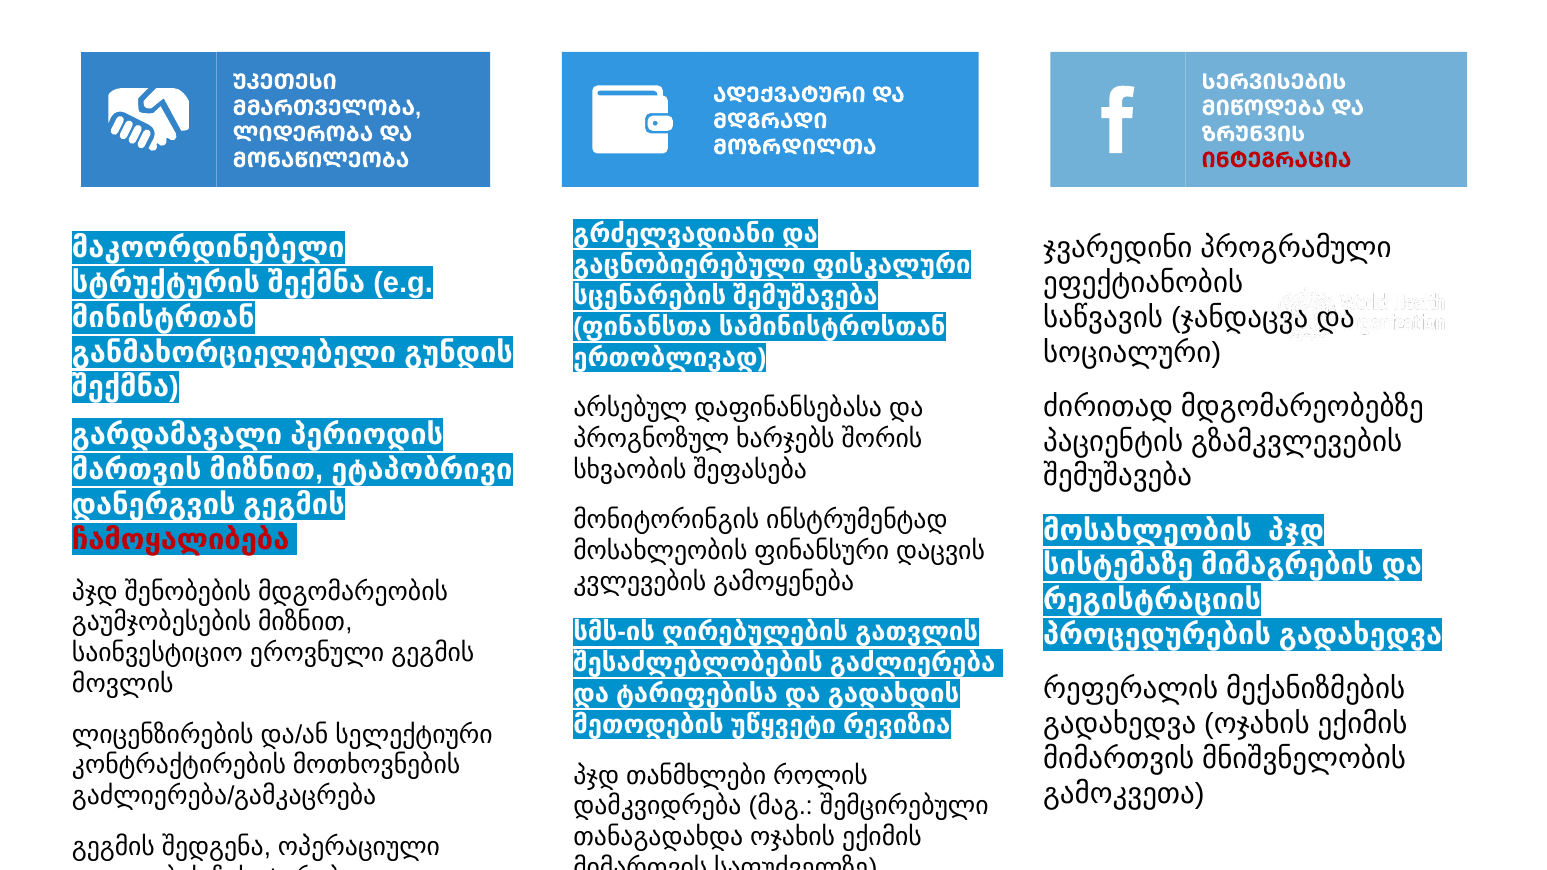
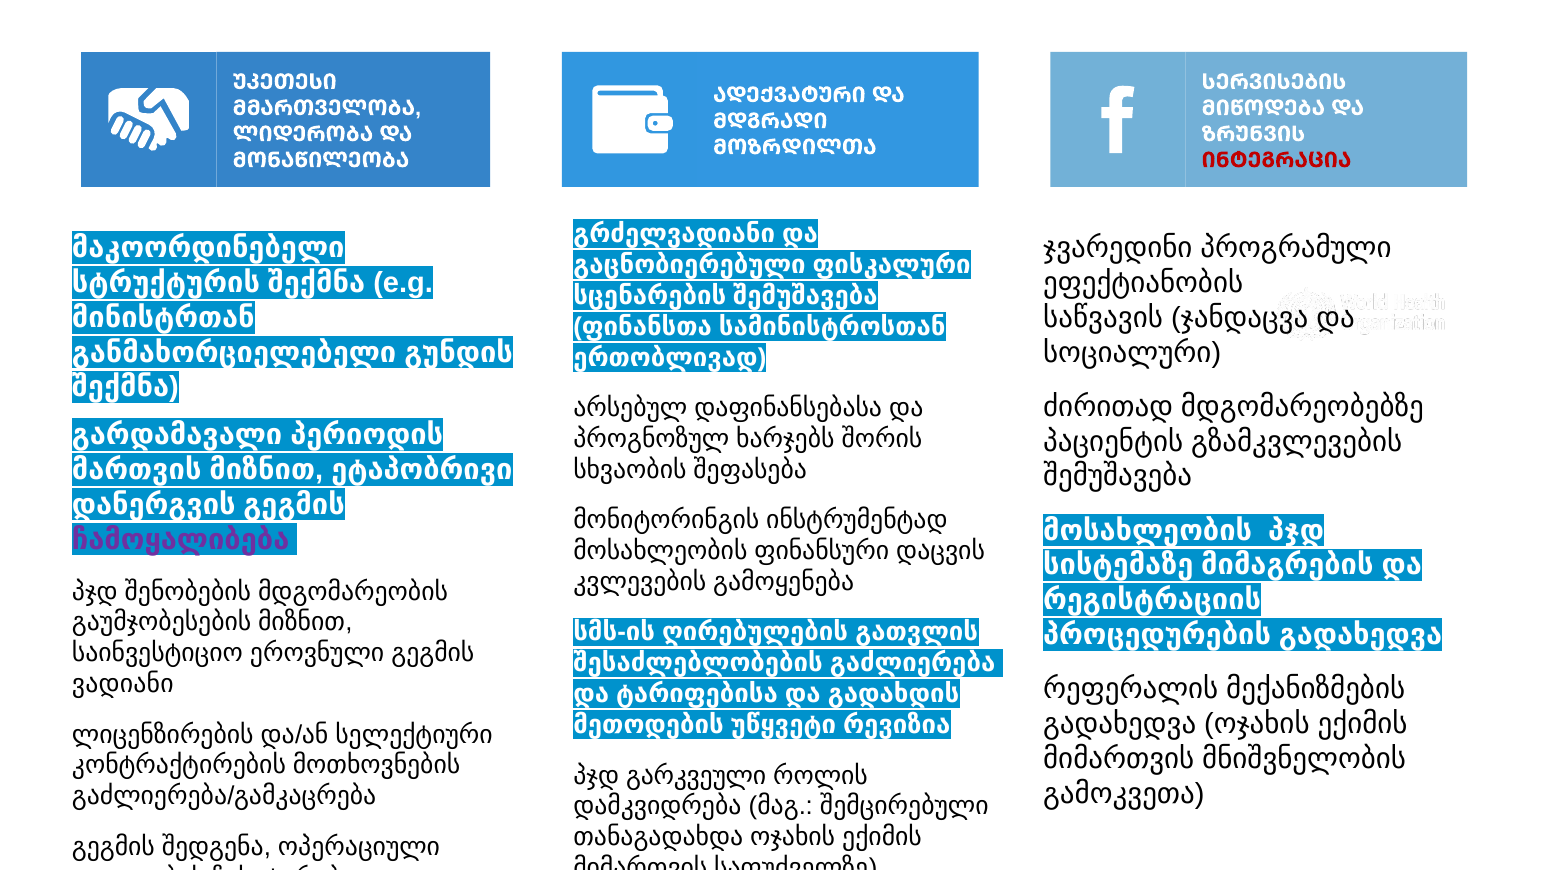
ჩამოყალიბება colour: red -> purple (181, 540)
მოვლის: მოვლის -> ვადიანი (123, 684)
თანმხლები: თანმხლები -> გარკვეული (696, 776)
